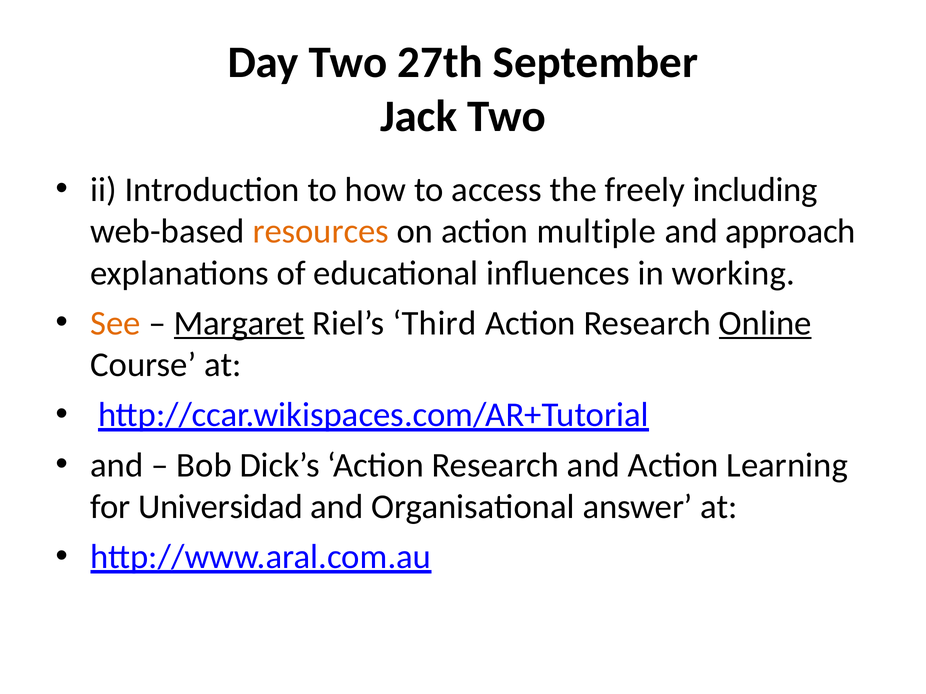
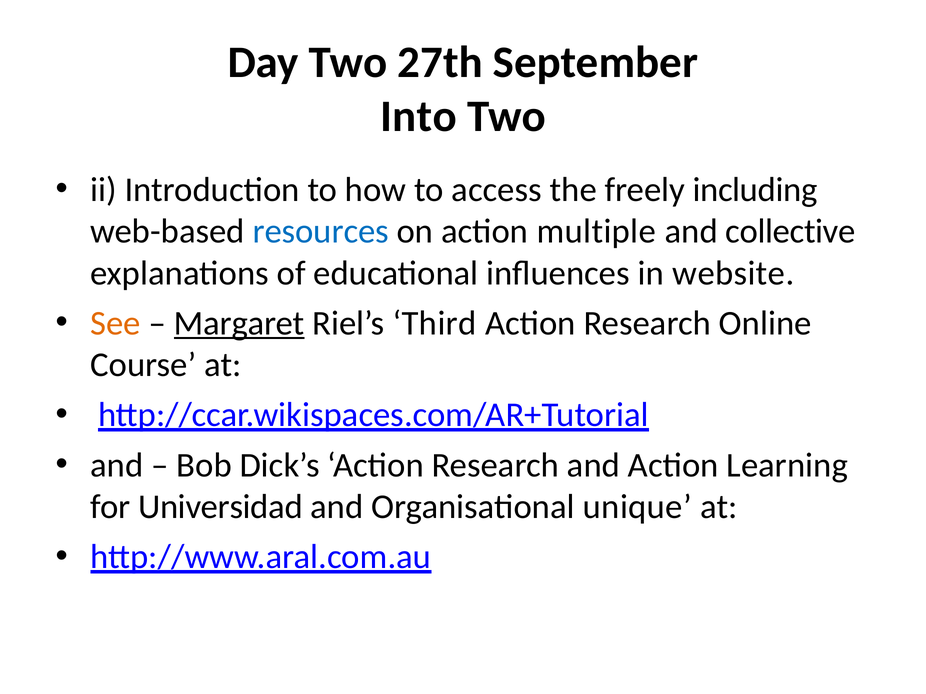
Jack: Jack -> Into (418, 117)
resources colour: orange -> blue (321, 232)
approach: approach -> collective (790, 232)
working: working -> website (733, 273)
Online underline: present -> none (765, 323)
answer: answer -> unique (637, 507)
